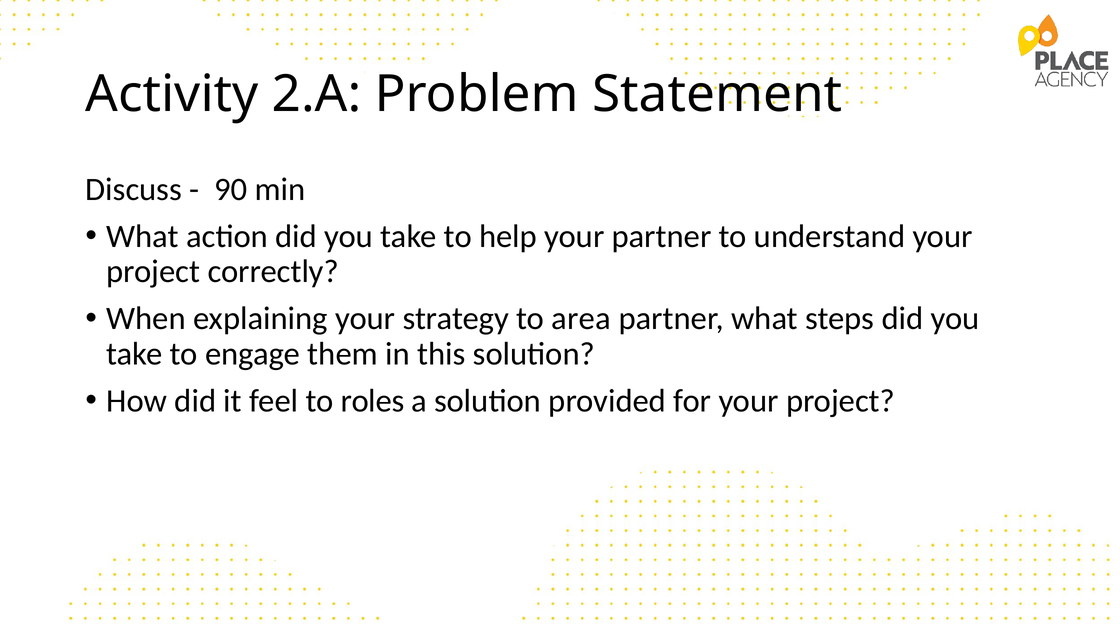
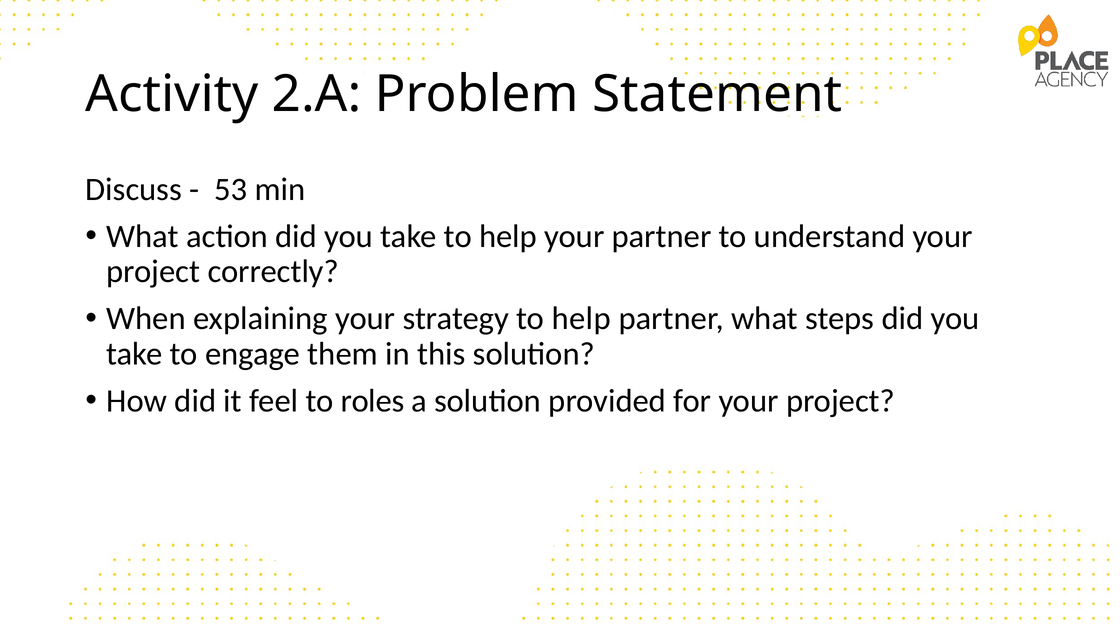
90: 90 -> 53 (231, 189)
strategy to area: area -> help (581, 319)
